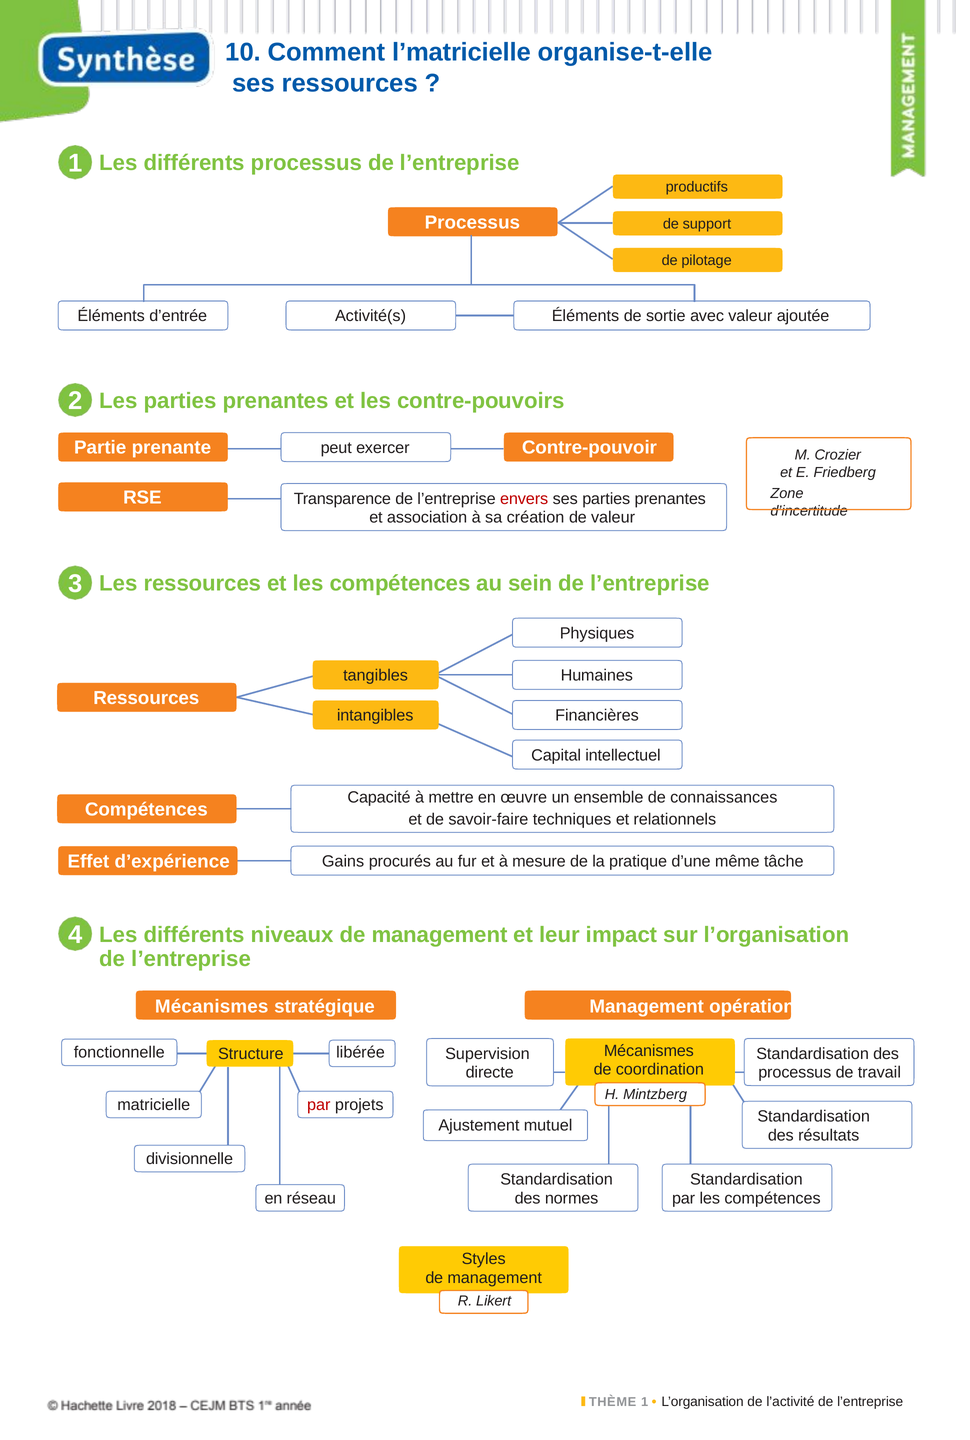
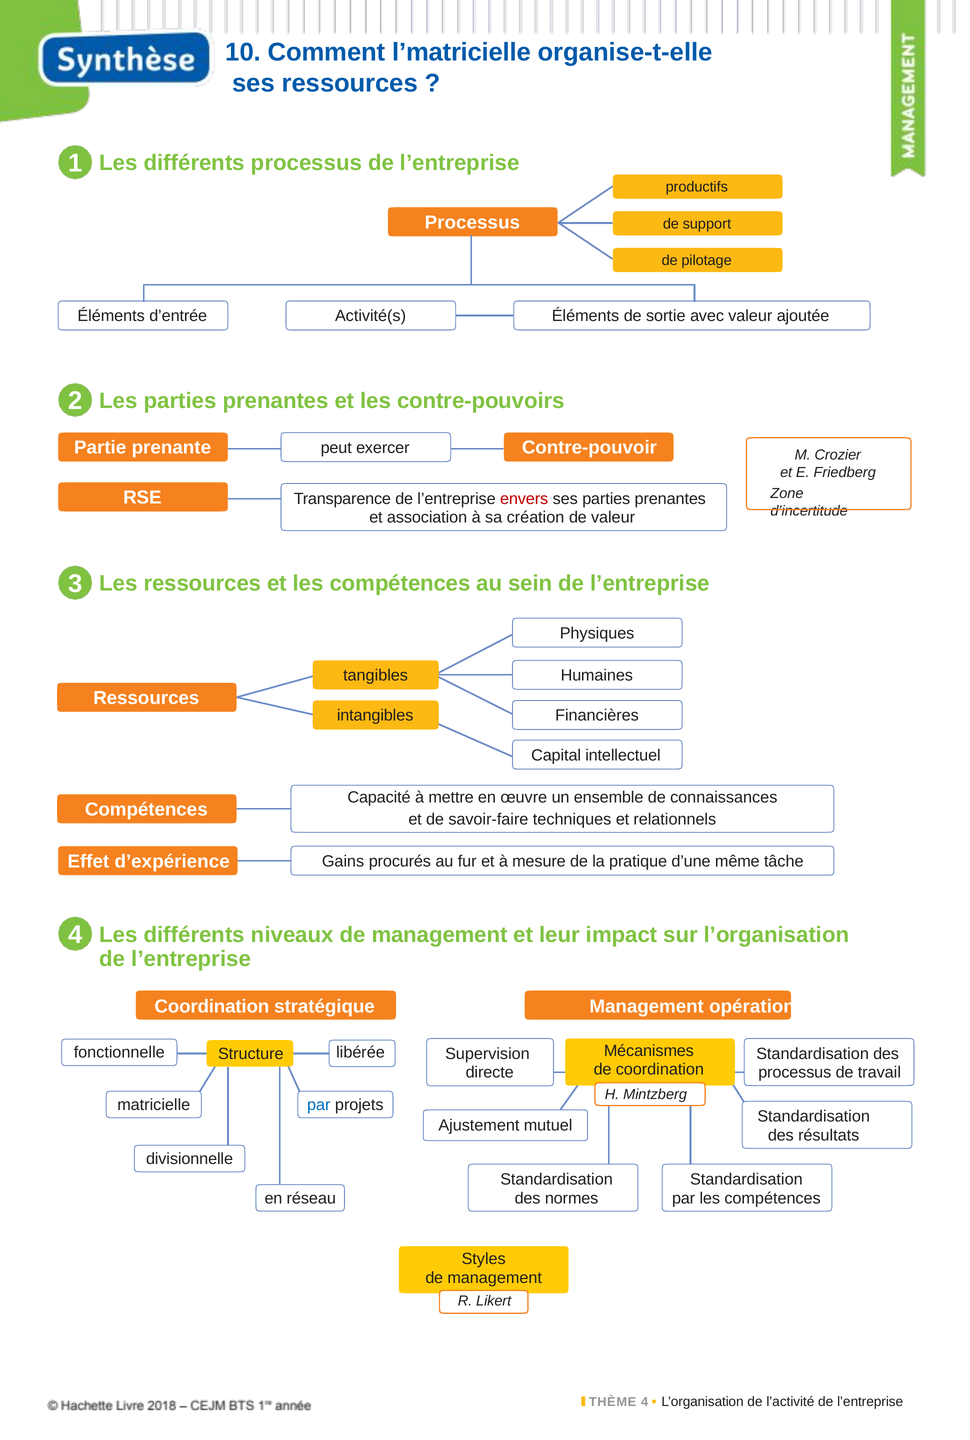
Mécanismes: Mécanismes -> Coordination (212, 1007)
par colour: red -> blue (319, 1105)
THÈME 1: 1 -> 4 (645, 1402)
